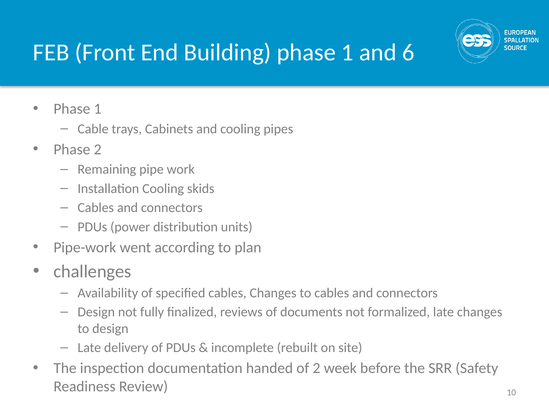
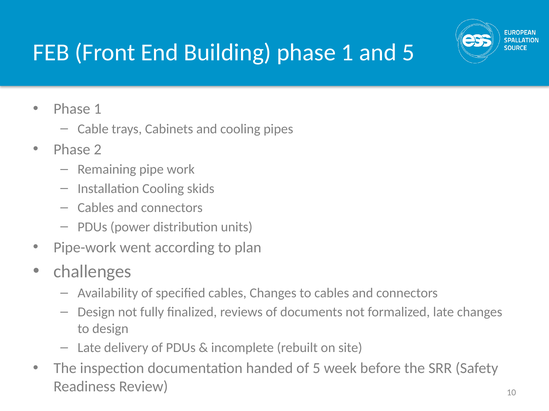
and 6: 6 -> 5 (408, 52)
of 2: 2 -> 5 (316, 369)
